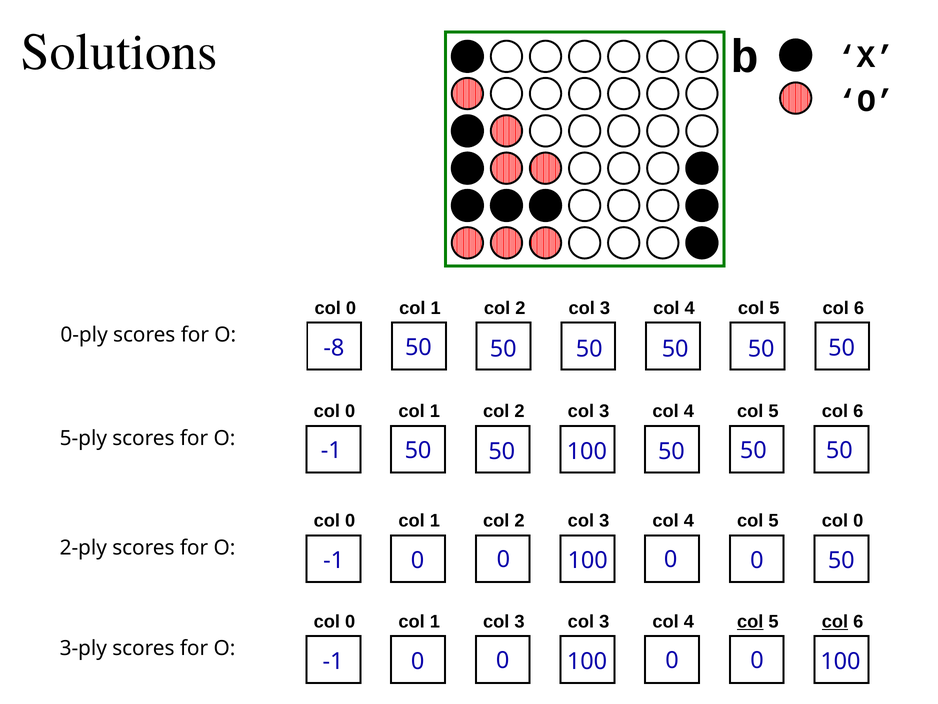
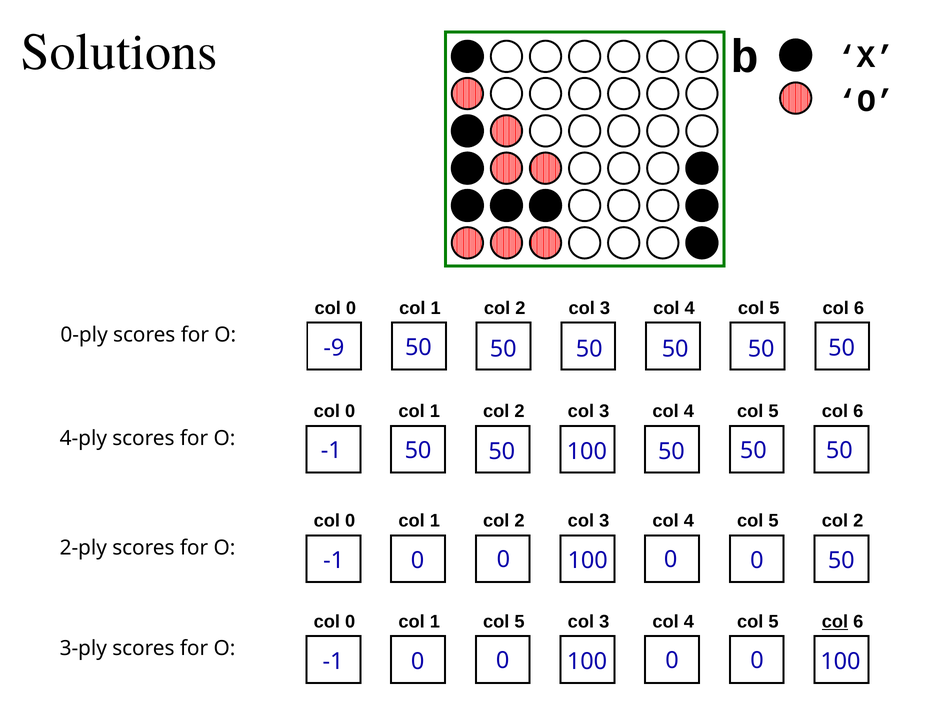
-8: -8 -> -9 (334, 348)
5-ply: 5-ply -> 4-ply (83, 438)
5 col 0: 0 -> 2 (858, 521)
1 col 3: 3 -> 5 (520, 621)
col underline: present -> none (750, 621)
